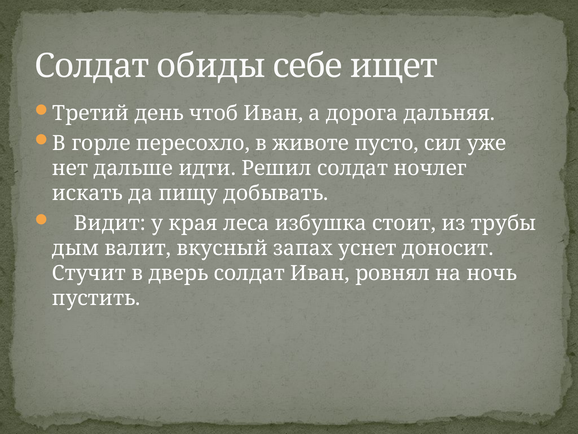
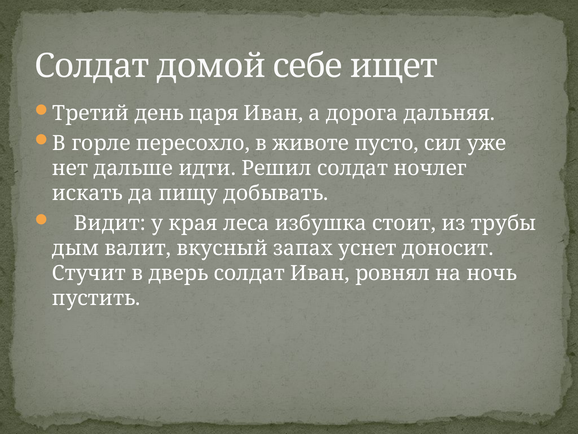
обиды: обиды -> домой (211, 66)
чтоб: чтоб -> царя (214, 113)
